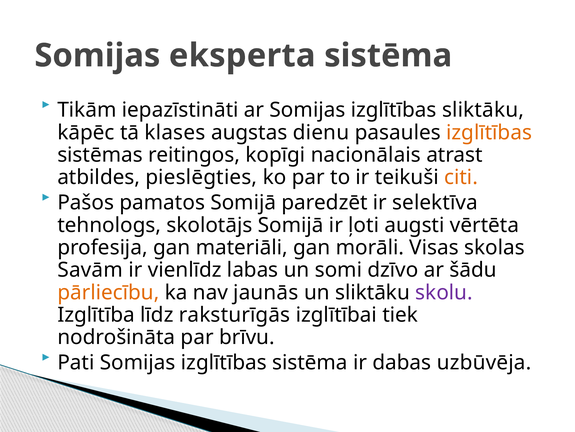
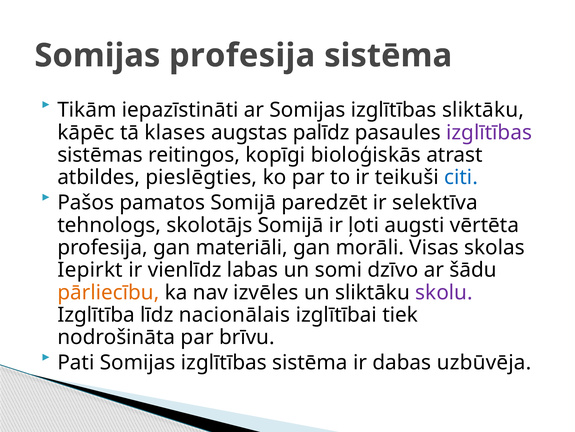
Somijas eksperta: eksperta -> profesija (242, 55)
dienu: dienu -> palīdz (321, 132)
izglītības colour: orange -> purple (489, 132)
nacionālais: nacionālais -> bioloģiskās (366, 155)
citi colour: orange -> blue (461, 177)
Savām: Savām -> Iepirkt (90, 270)
jaunās: jaunās -> izvēles (266, 292)
raksturīgās: raksturīgās -> nacionālais (235, 314)
